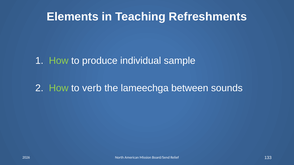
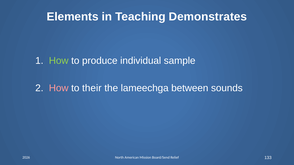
Refreshments: Refreshments -> Demonstrates (208, 17)
How colour: light green -> pink (59, 88)
verb: verb -> their (92, 88)
